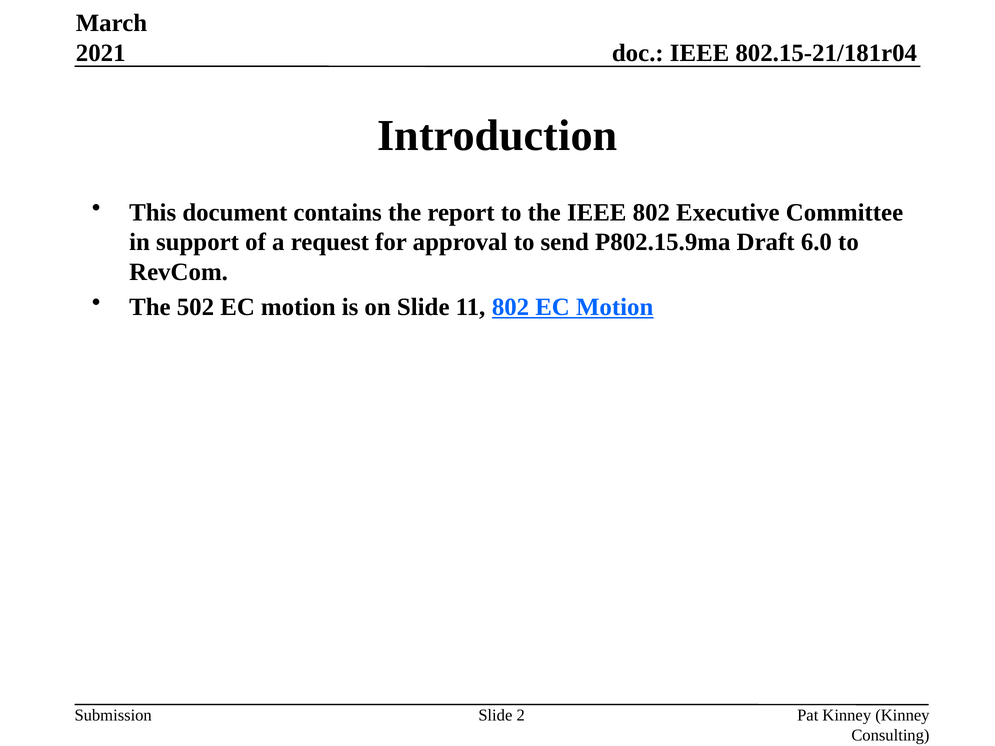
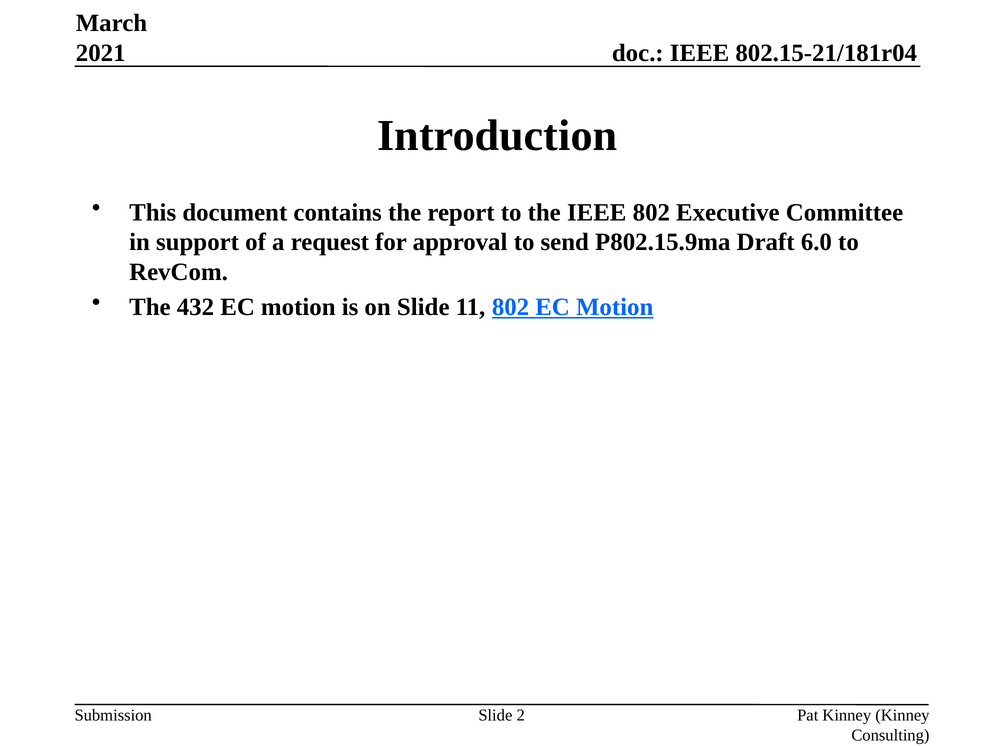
502: 502 -> 432 (195, 307)
